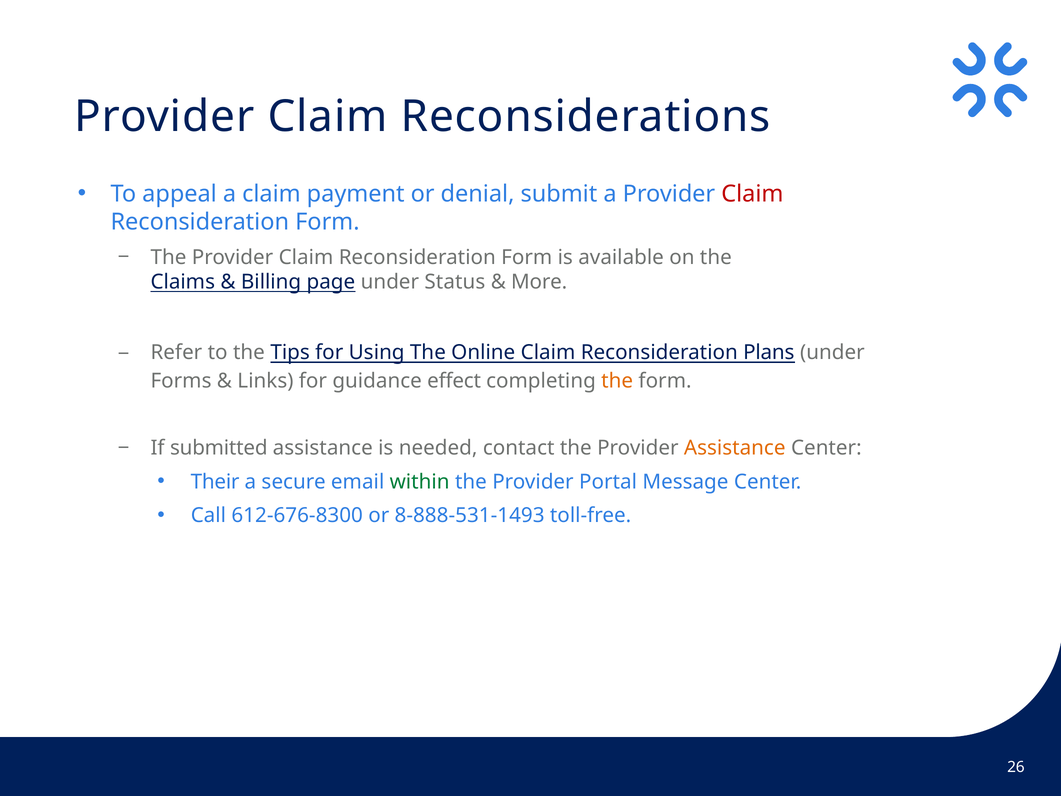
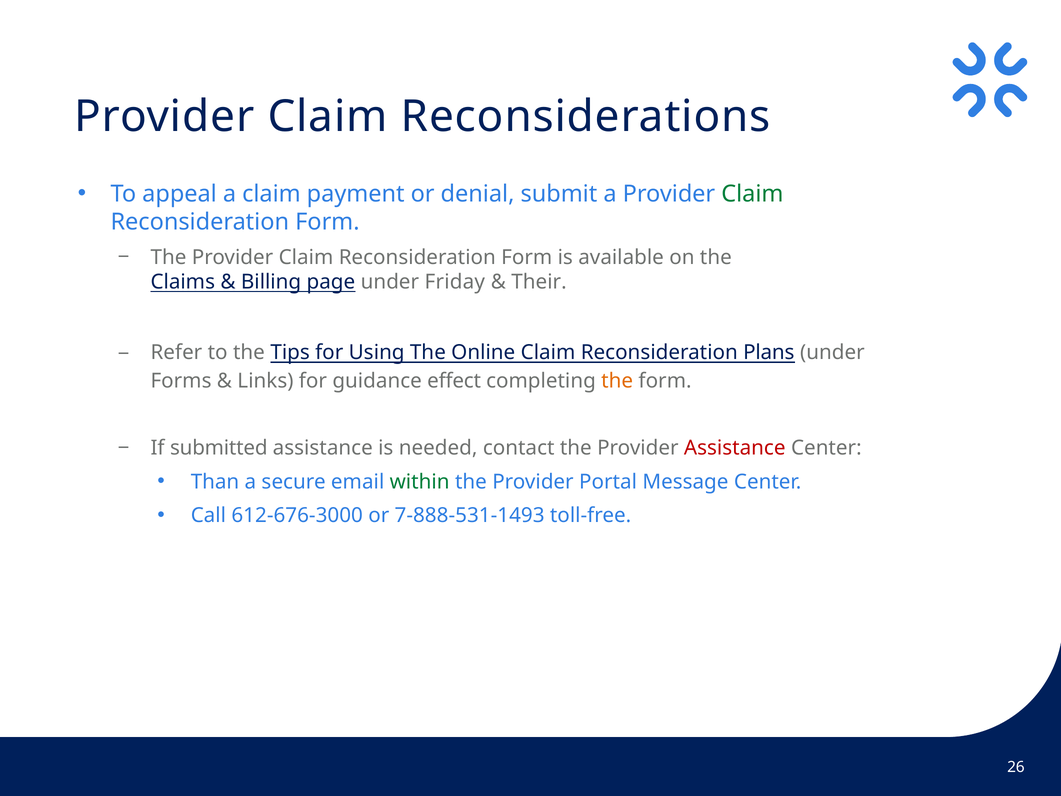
Claim colour: red -> green (752, 194)
Status: Status -> Friday (455, 282)
More: More -> Their (539, 282)
Assistance colour: orange -> red (735, 448)
Their: Their -> Than (215, 482)
612-676-8300: 612-676-8300 -> 612-676-3000 (297, 515)
8-888-531-1493: 8-888-531-1493 -> 7-888-531-1493 (470, 515)
